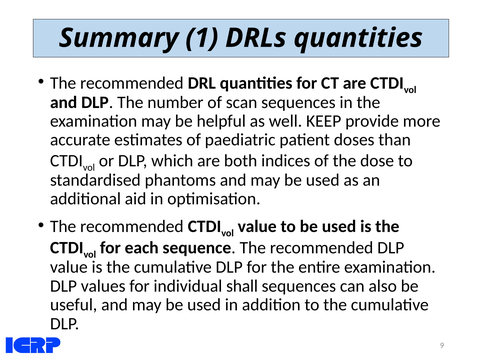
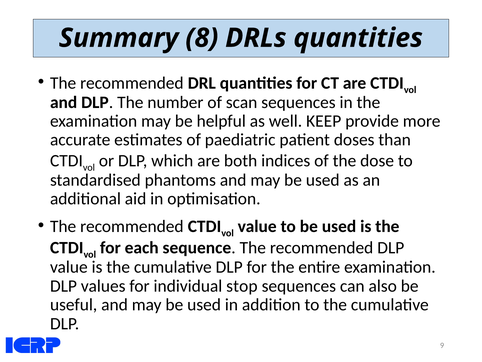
1: 1 -> 8 (202, 38)
shall: shall -> stop (242, 286)
